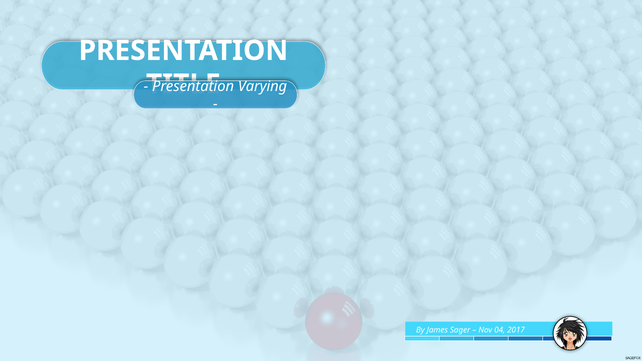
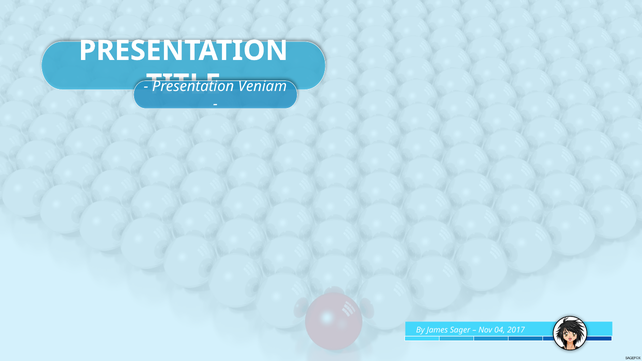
Varying: Varying -> Veniam (262, 86)
